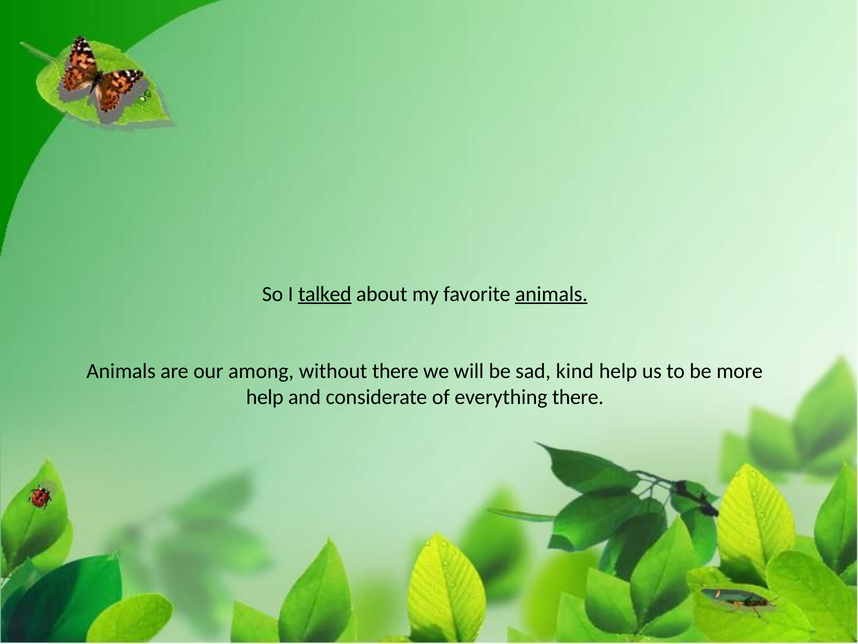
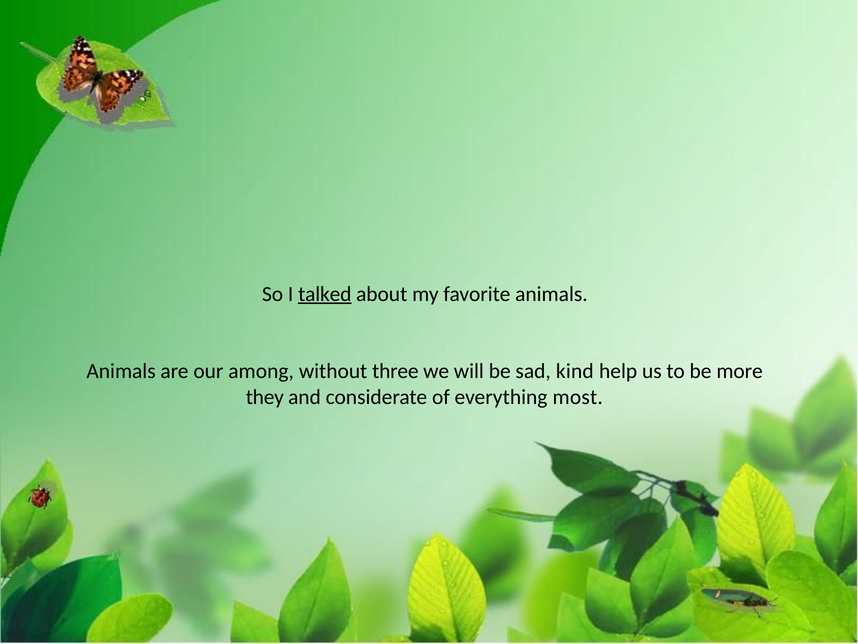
animals underline: present -> none (551, 294)
without there: there -> three (395, 371)
help: help -> they (265, 397)
everything there: there -> most (578, 397)
